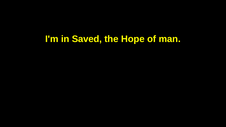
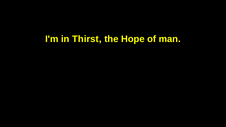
Saved: Saved -> Thirst (87, 39)
